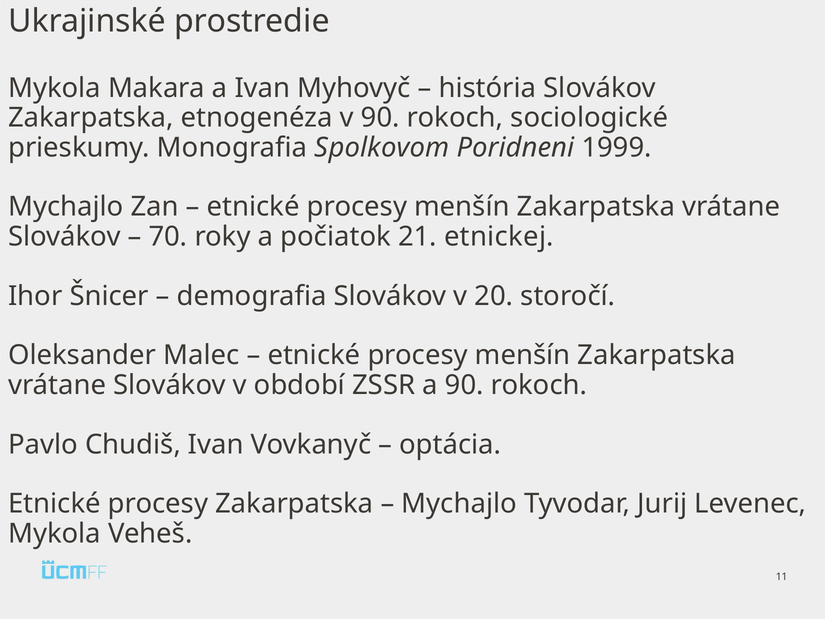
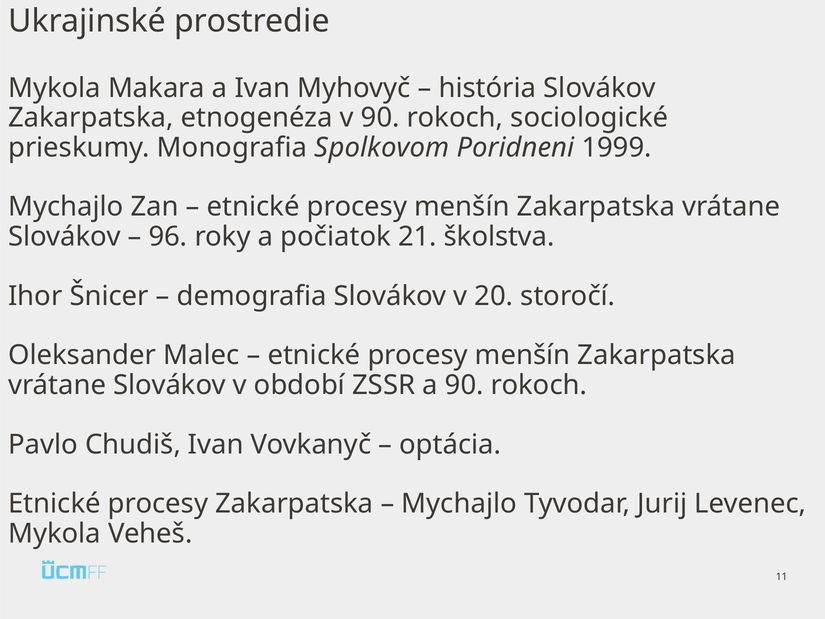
70: 70 -> 96 (168, 237)
etnickej: etnickej -> školstva (499, 237)
